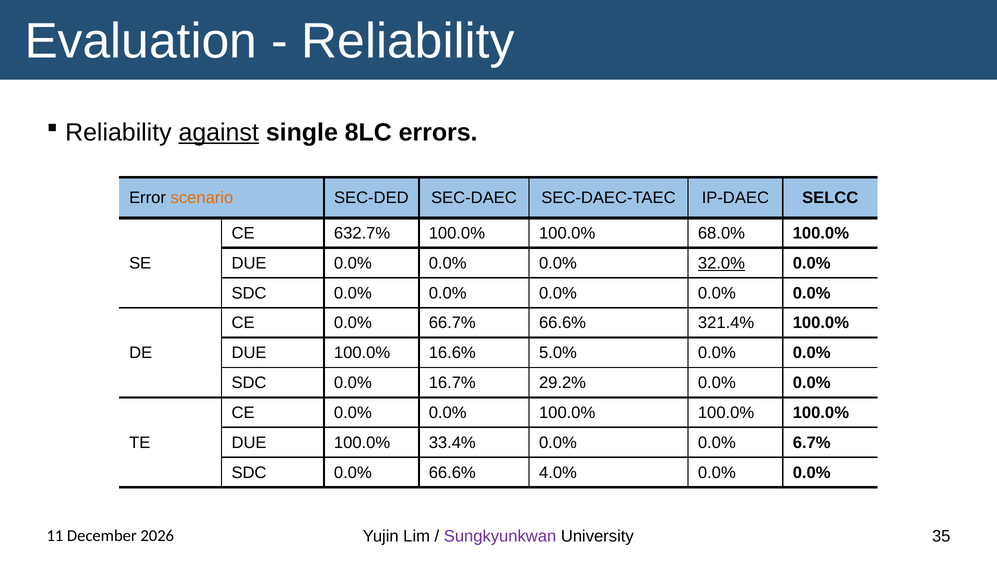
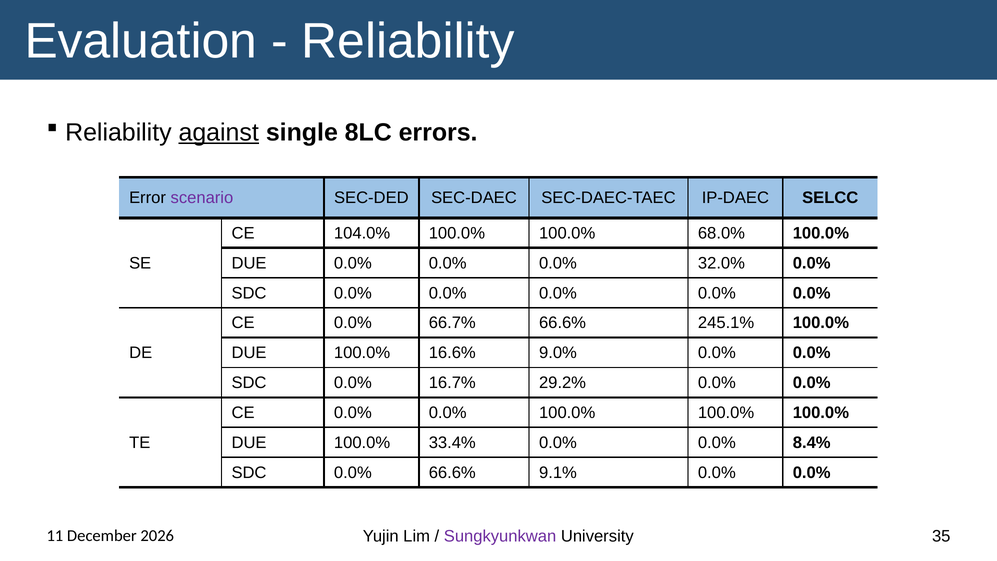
scenario colour: orange -> purple (202, 198)
632.7%: 632.7% -> 104.0% (362, 233)
32.0% underline: present -> none (721, 263)
321.4%: 321.4% -> 245.1% (726, 323)
5.0%: 5.0% -> 9.0% (558, 353)
6.7%: 6.7% -> 8.4% (812, 443)
4.0%: 4.0% -> 9.1% (558, 472)
